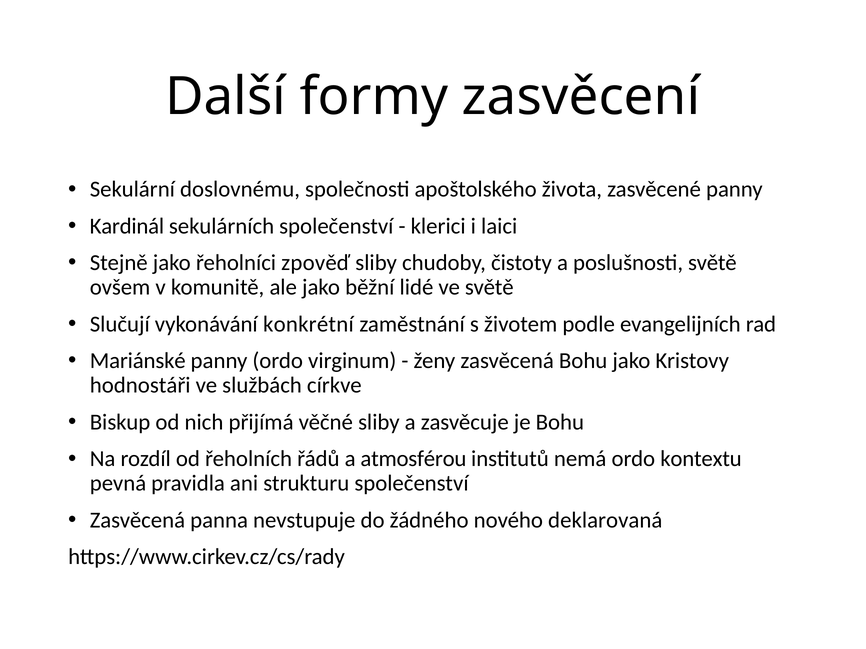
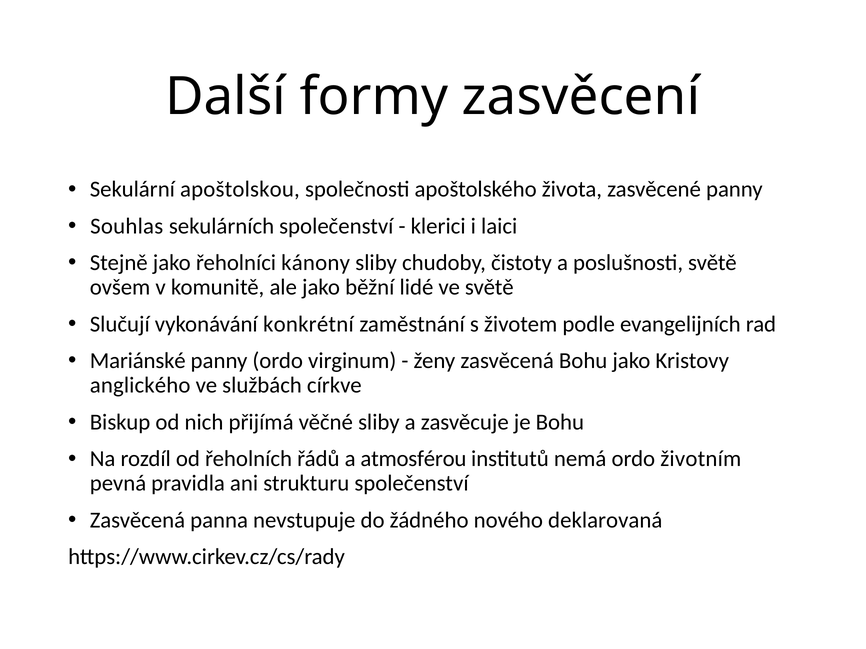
doslovnému: doslovnému -> apoštolskou (240, 189)
Kardinál: Kardinál -> Souhlas (127, 226)
zpověď: zpověď -> kánony (316, 263)
hodnostáři: hodnostáři -> anglického (140, 386)
kontextu: kontextu -> životním (701, 459)
